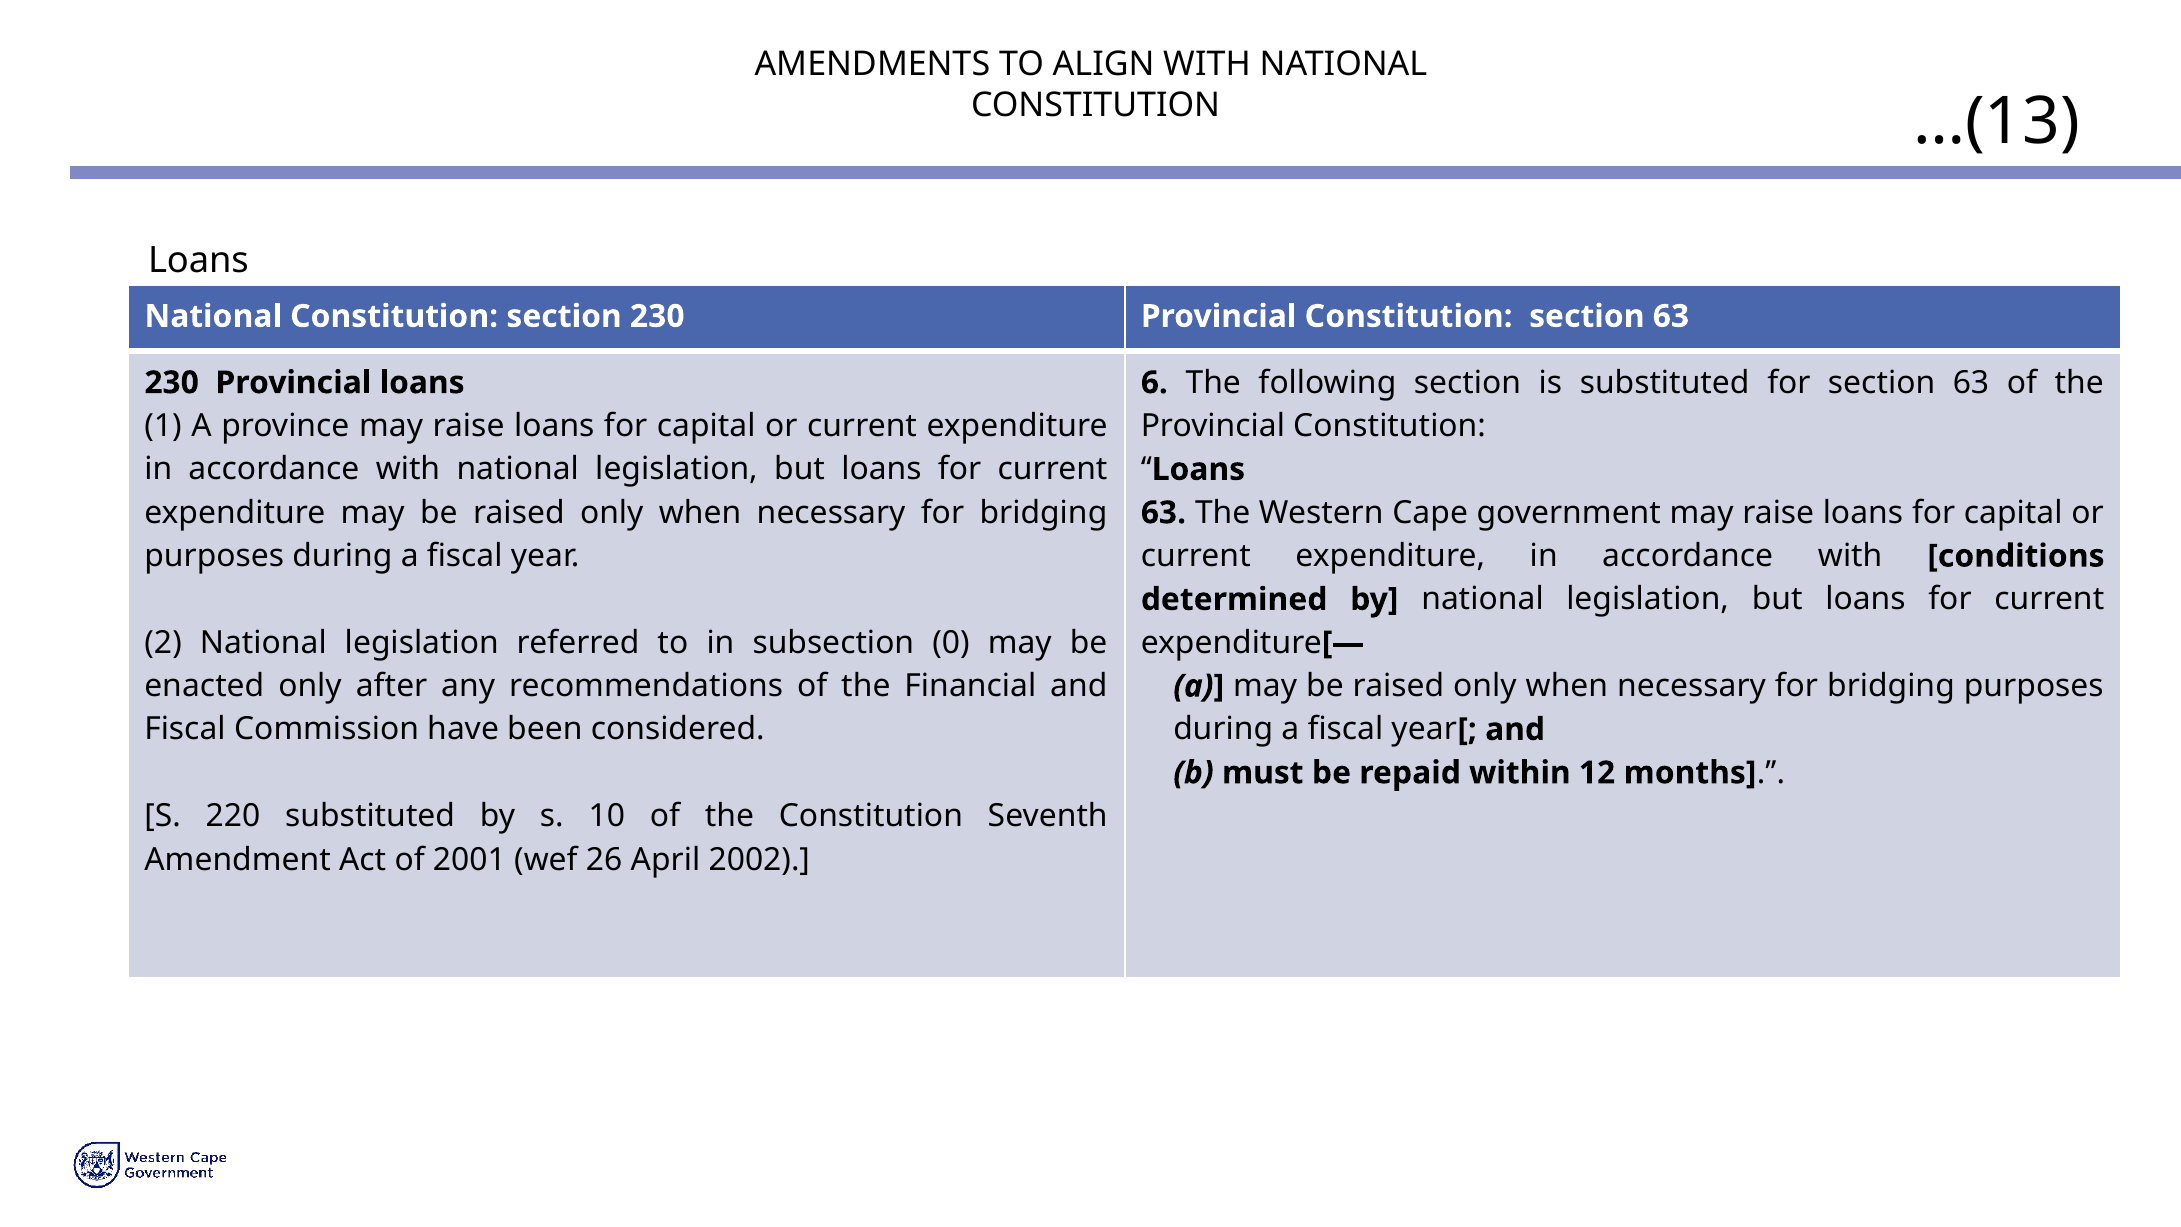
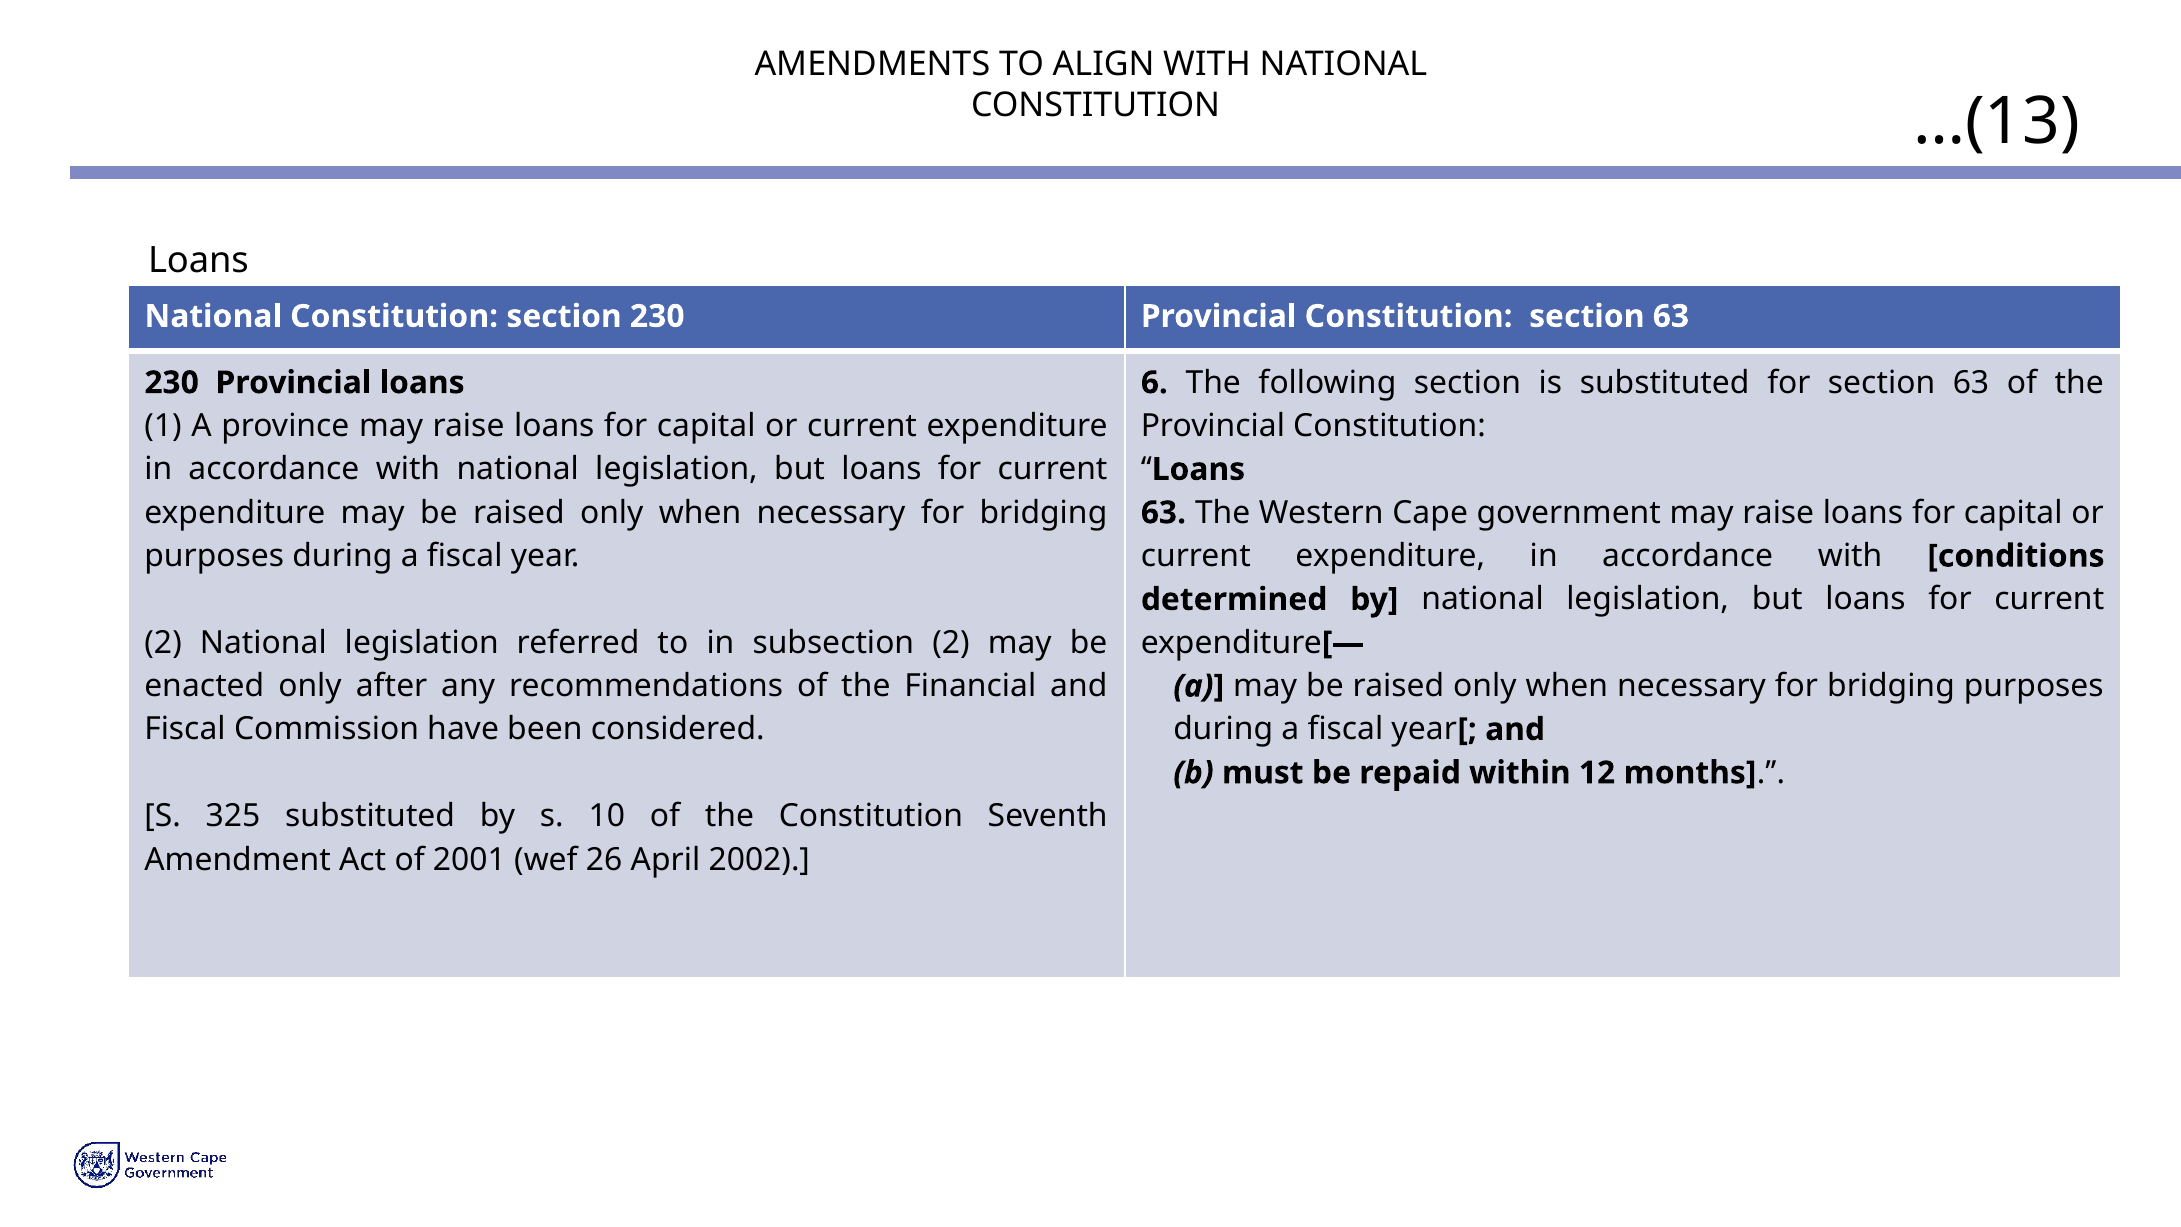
subsection 0: 0 -> 2 (951, 643)
220: 220 -> 325 (233, 816)
